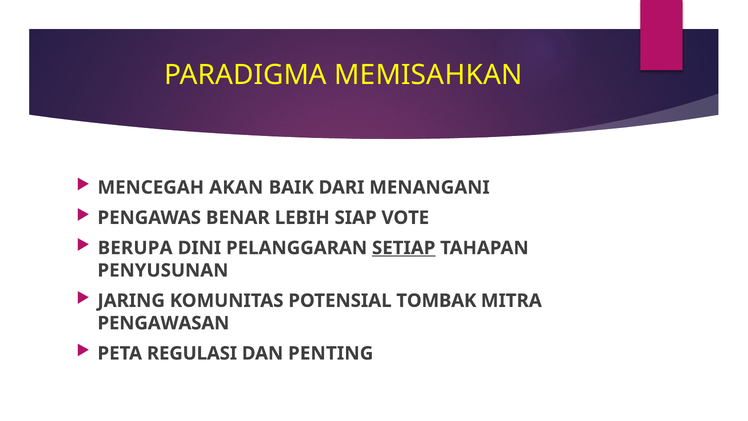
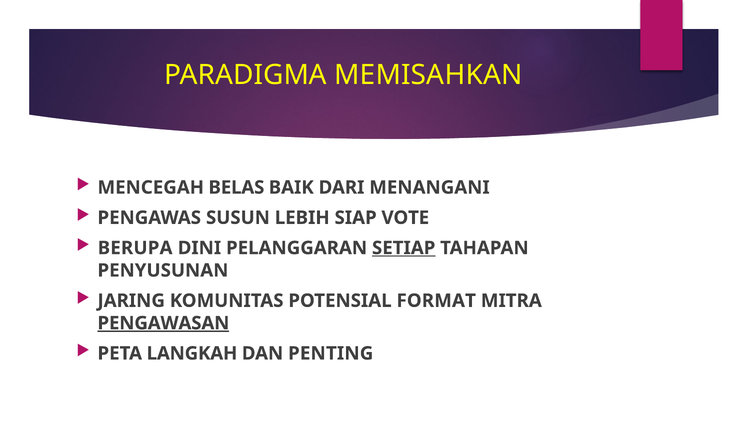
AKAN: AKAN -> BELAS (236, 187)
BENAR: BENAR -> SUSUN (238, 218)
TOMBAK: TOMBAK -> FORMAT (436, 301)
PENGAWASAN underline: none -> present (163, 323)
REGULASI: REGULASI -> LANGKAH (192, 353)
